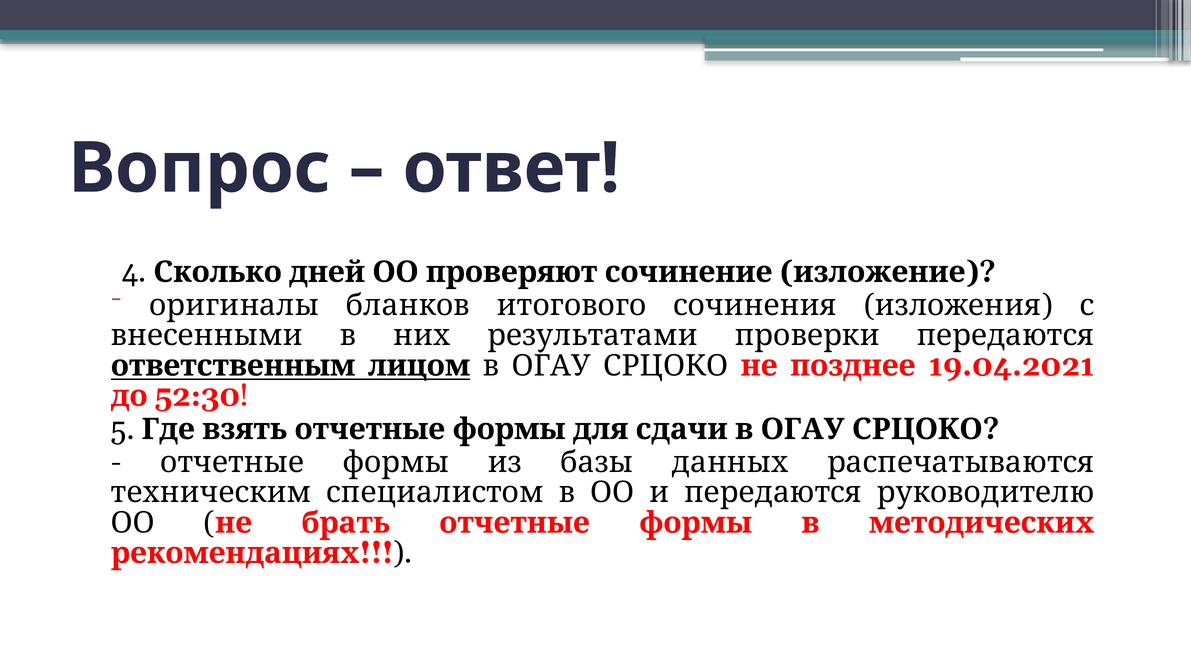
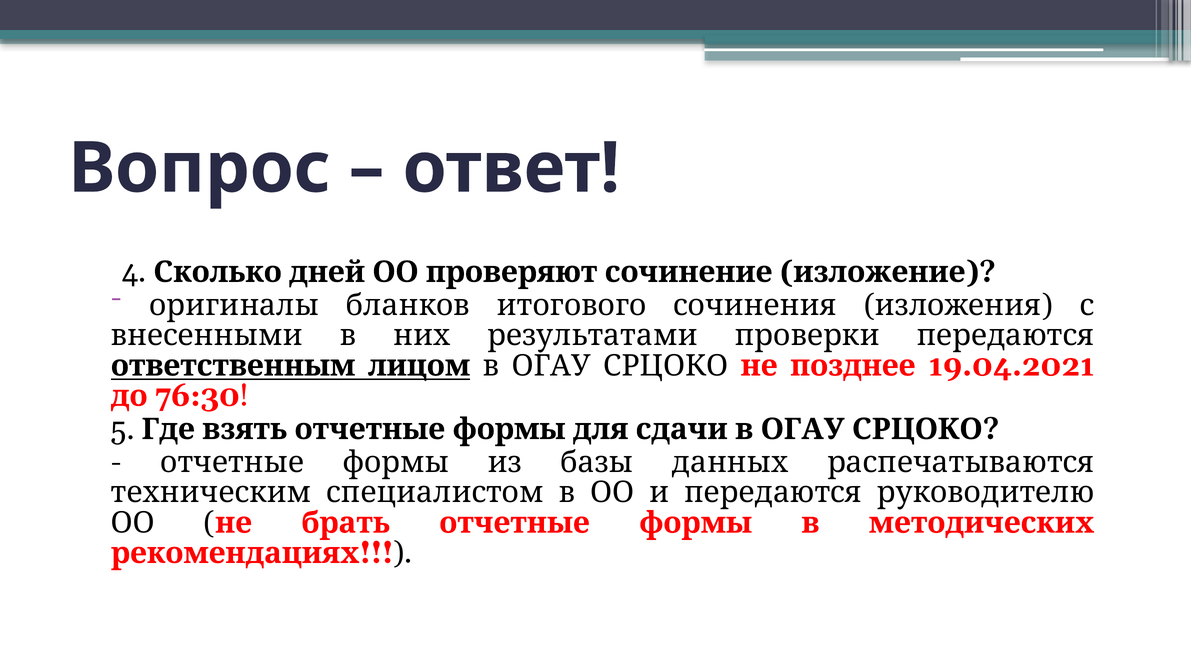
52:30: 52:30 -> 76:30 (197, 396)
